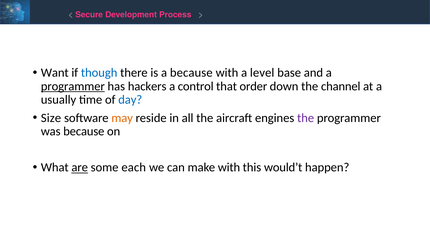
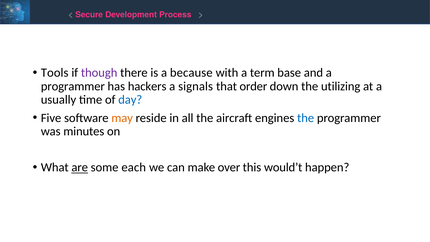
Want: Want -> Tools (55, 73)
though colour: blue -> purple (99, 73)
level: level -> term (262, 73)
programmer underline: present -> none (73, 86)
control: control -> signals (196, 86)
channel: channel -> utilizing (341, 86)
Size: Size -> Five (51, 118)
the colour: purple -> blue (306, 118)
was because: because -> minutes (84, 131)
make with: with -> over (229, 167)
